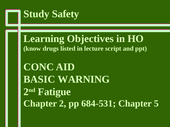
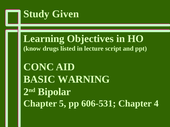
Safety: Safety -> Given (65, 14)
Fatigue: Fatigue -> Bipolar (54, 92)
2: 2 -> 5 (63, 104)
684-531: 684-531 -> 606-531 (99, 104)
5: 5 -> 4 (156, 104)
